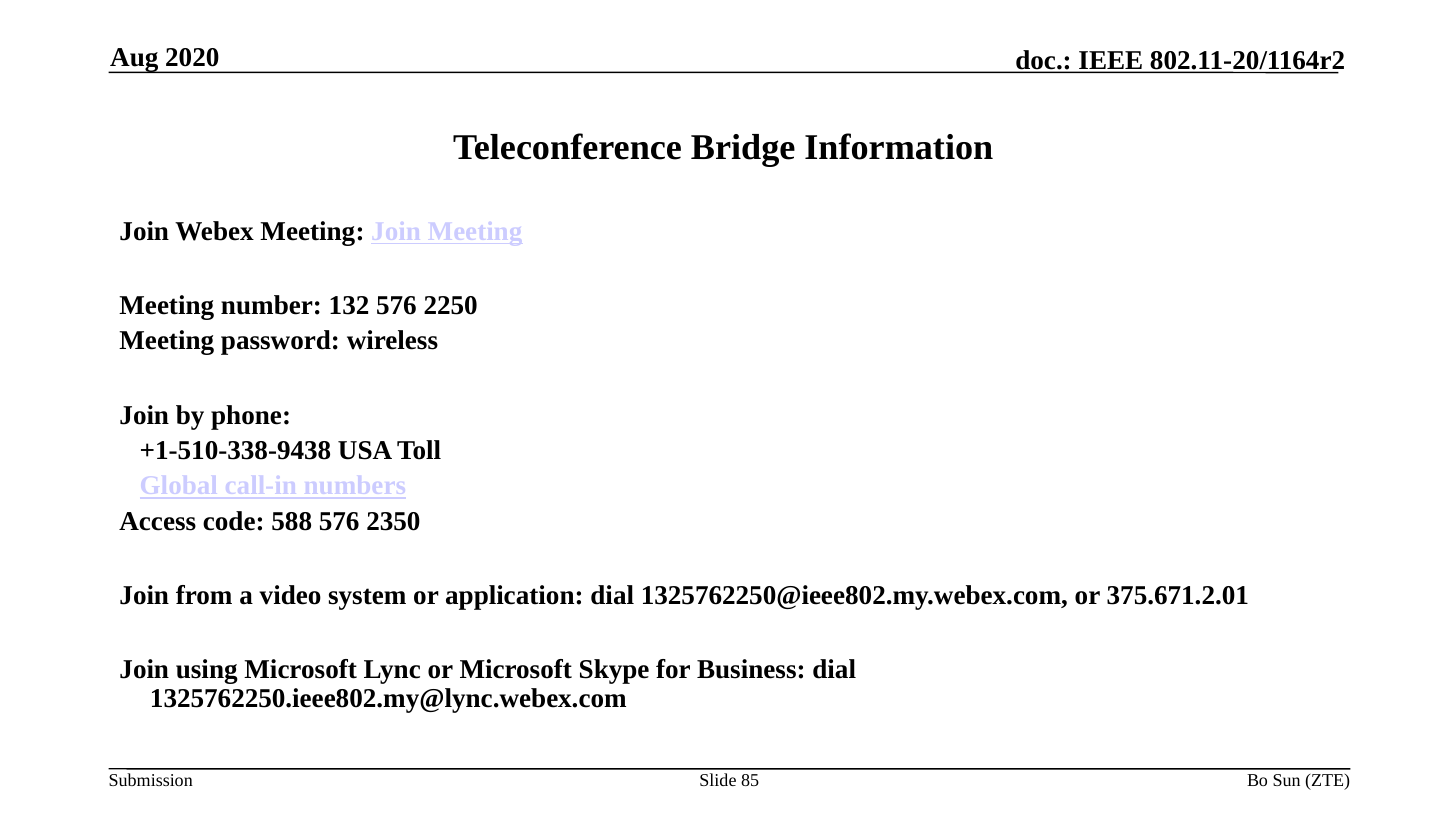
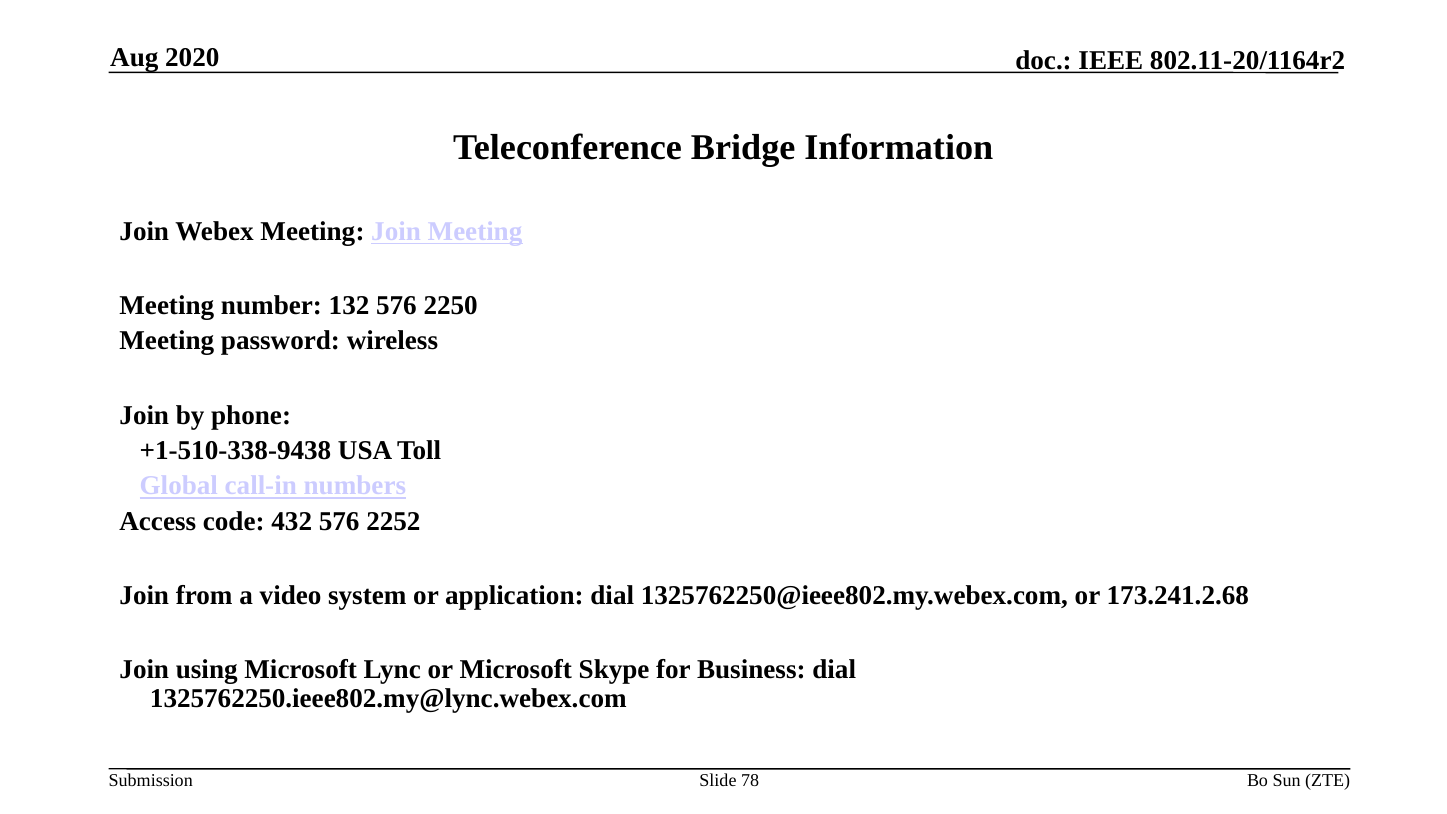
588: 588 -> 432 (292, 521)
2350: 2350 -> 2252 (393, 521)
375.671.2.01: 375.671.2.01 -> 173.241.2.68 (1178, 595)
85: 85 -> 78 (750, 781)
